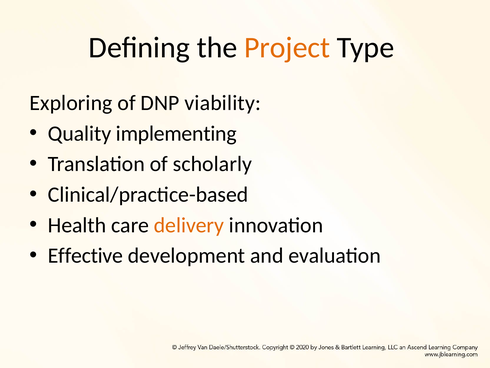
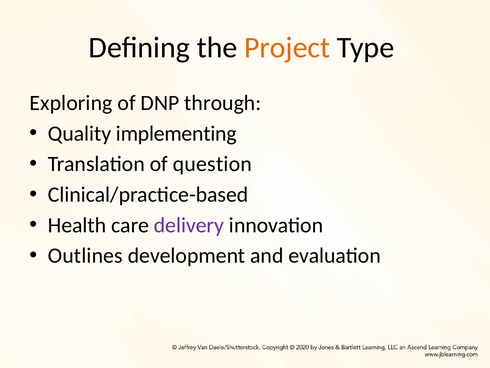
viability: viability -> through (223, 103)
scholarly: scholarly -> question (212, 164)
delivery colour: orange -> purple (189, 225)
Effective: Effective -> Outlines (85, 255)
